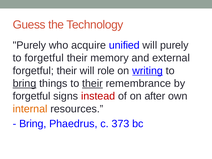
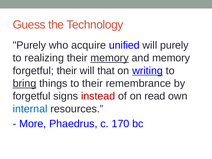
to forgetful: forgetful -> realizing (44, 58)
memory underline: none -> present (110, 58)
and external: external -> memory (171, 58)
role: role -> that (106, 71)
their underline: present -> none (92, 83)
after: after -> read (155, 96)
internal colour: orange -> blue (30, 109)
Bring: Bring -> More (33, 124)
373: 373 -> 170 (120, 124)
